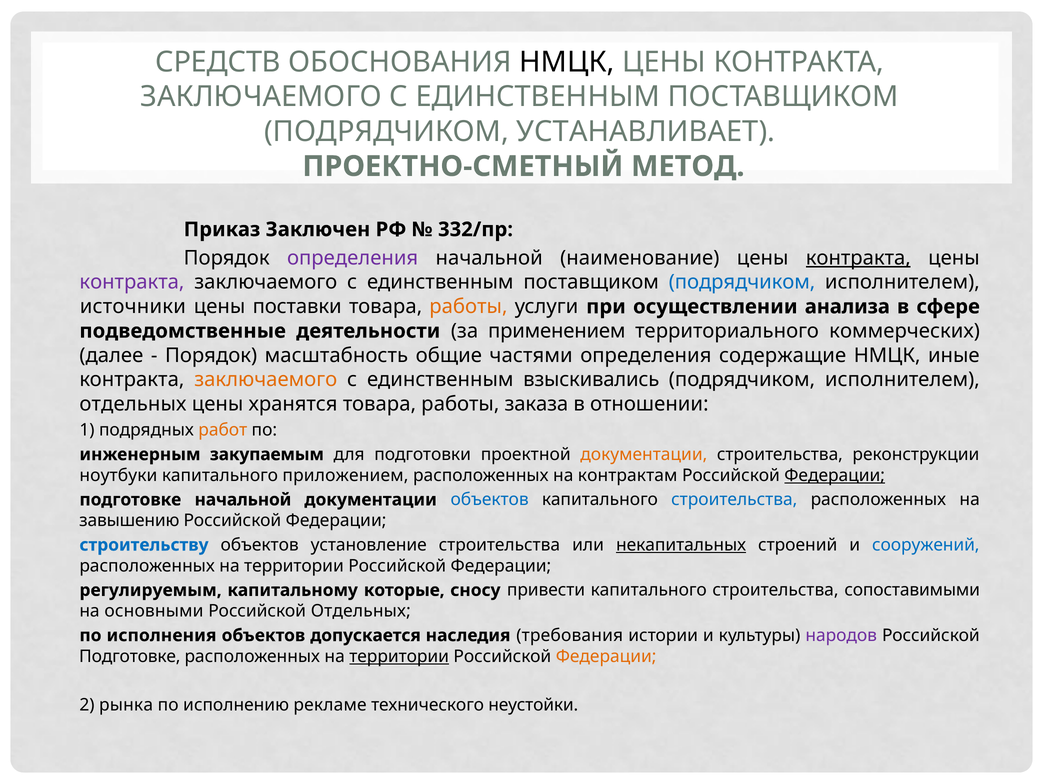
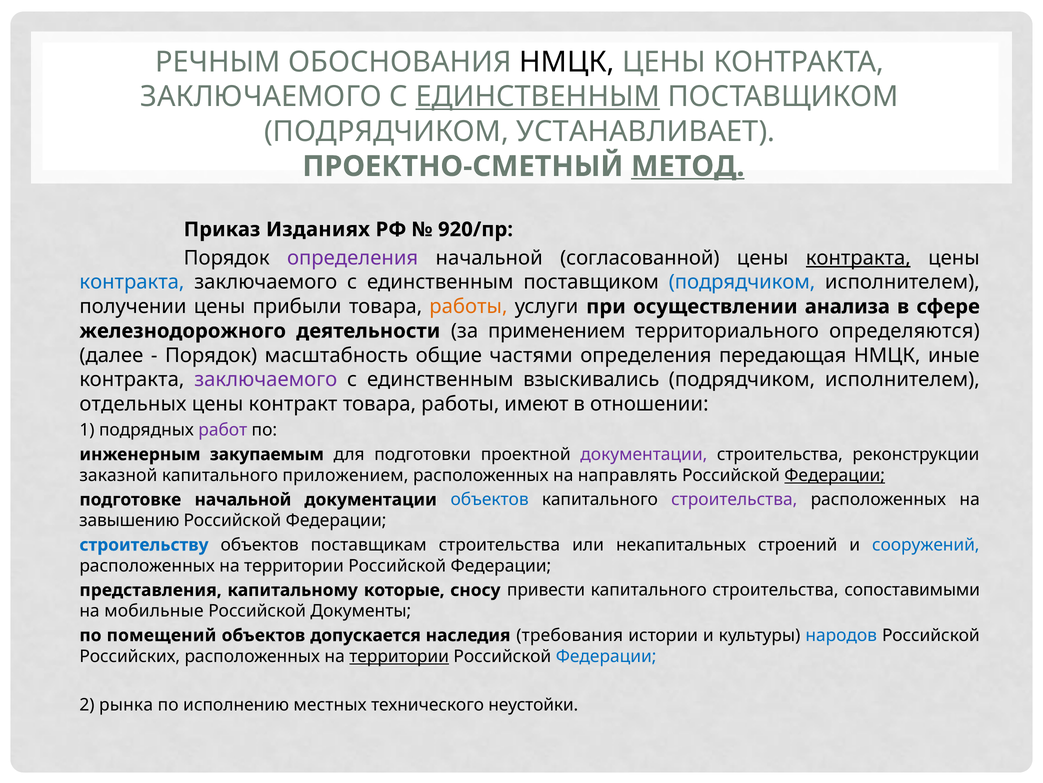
СРЕДСТВ: СРЕДСТВ -> РЕЧНЫМ (218, 62)
ЕДИНСТВЕННЫМ underline: none -> present (538, 97)
МЕТОД underline: none -> present (688, 166)
Заключен: Заключен -> Изданиях (318, 229)
332/пр: 332/пр -> 920/пр (476, 229)
наименование: наименование -> согласованной (640, 258)
контракта colour: purple -> blue (132, 282)
источники: источники -> получении (133, 306)
поставки: поставки -> прибыли (297, 306)
подведомственные: подведомственные -> железнодорожного (183, 331)
коммерческих: коммерческих -> определяются (905, 331)
содержащие: содержащие -> передающая (783, 355)
заключаемого colour: orange -> purple (266, 379)
хранятся: хранятся -> контракт (293, 404)
заказа: заказа -> имеют (536, 404)
работ colour: orange -> purple (223, 430)
документации colour: orange -> purple (644, 454)
ноутбуки: ноутбуки -> заказной (118, 475)
контрактам: контрактам -> направлять (628, 475)
строительства colour: blue -> purple (734, 499)
установление: установление -> поставщикам (369, 544)
некапитальных underline: present -> none (681, 544)
регулируемым: регулируемым -> представления (151, 590)
основными: основными -> мобильные (154, 610)
Российской Отдельных: Отдельных -> Документы (361, 610)
исполнения: исполнения -> помещений (161, 635)
народов colour: purple -> blue (841, 635)
Подготовке: Подготовке -> Российских (130, 656)
Федерации colour: orange -> blue (606, 656)
рекламе: рекламе -> местных (330, 704)
